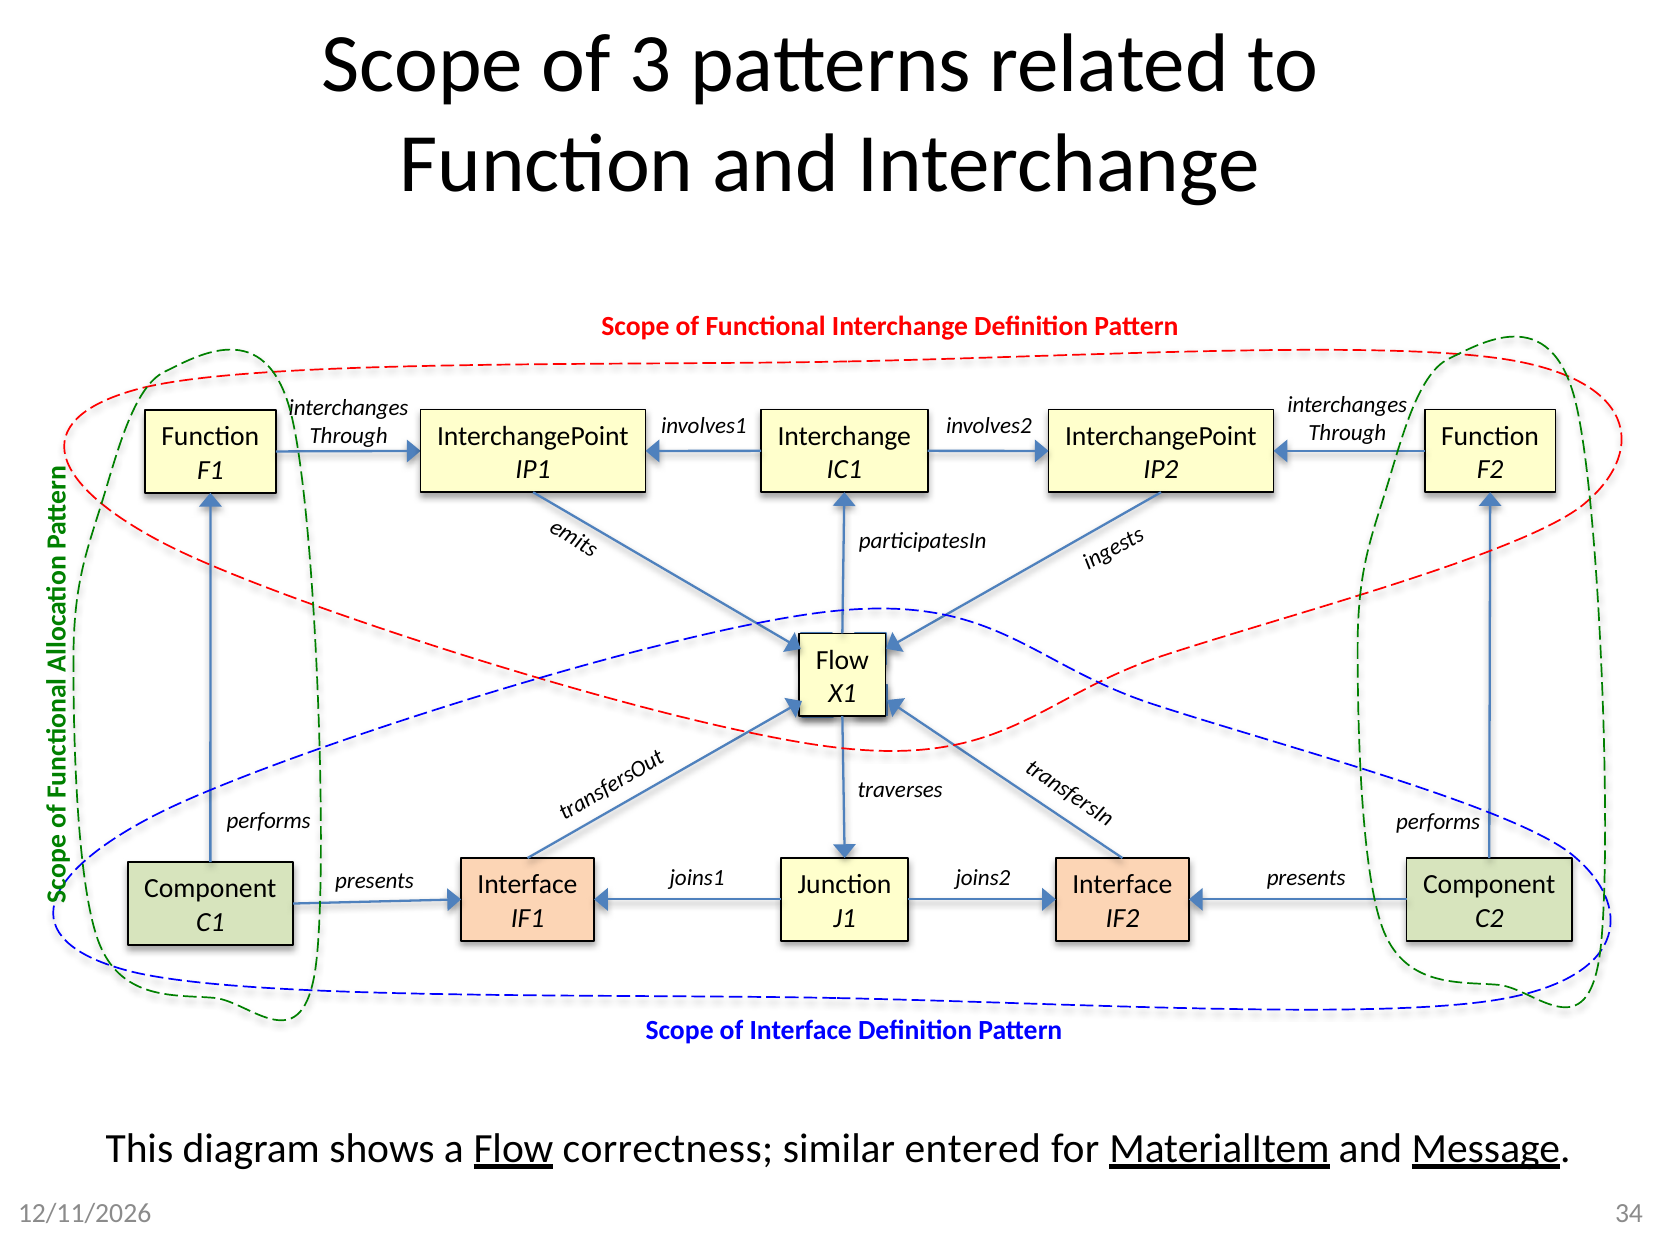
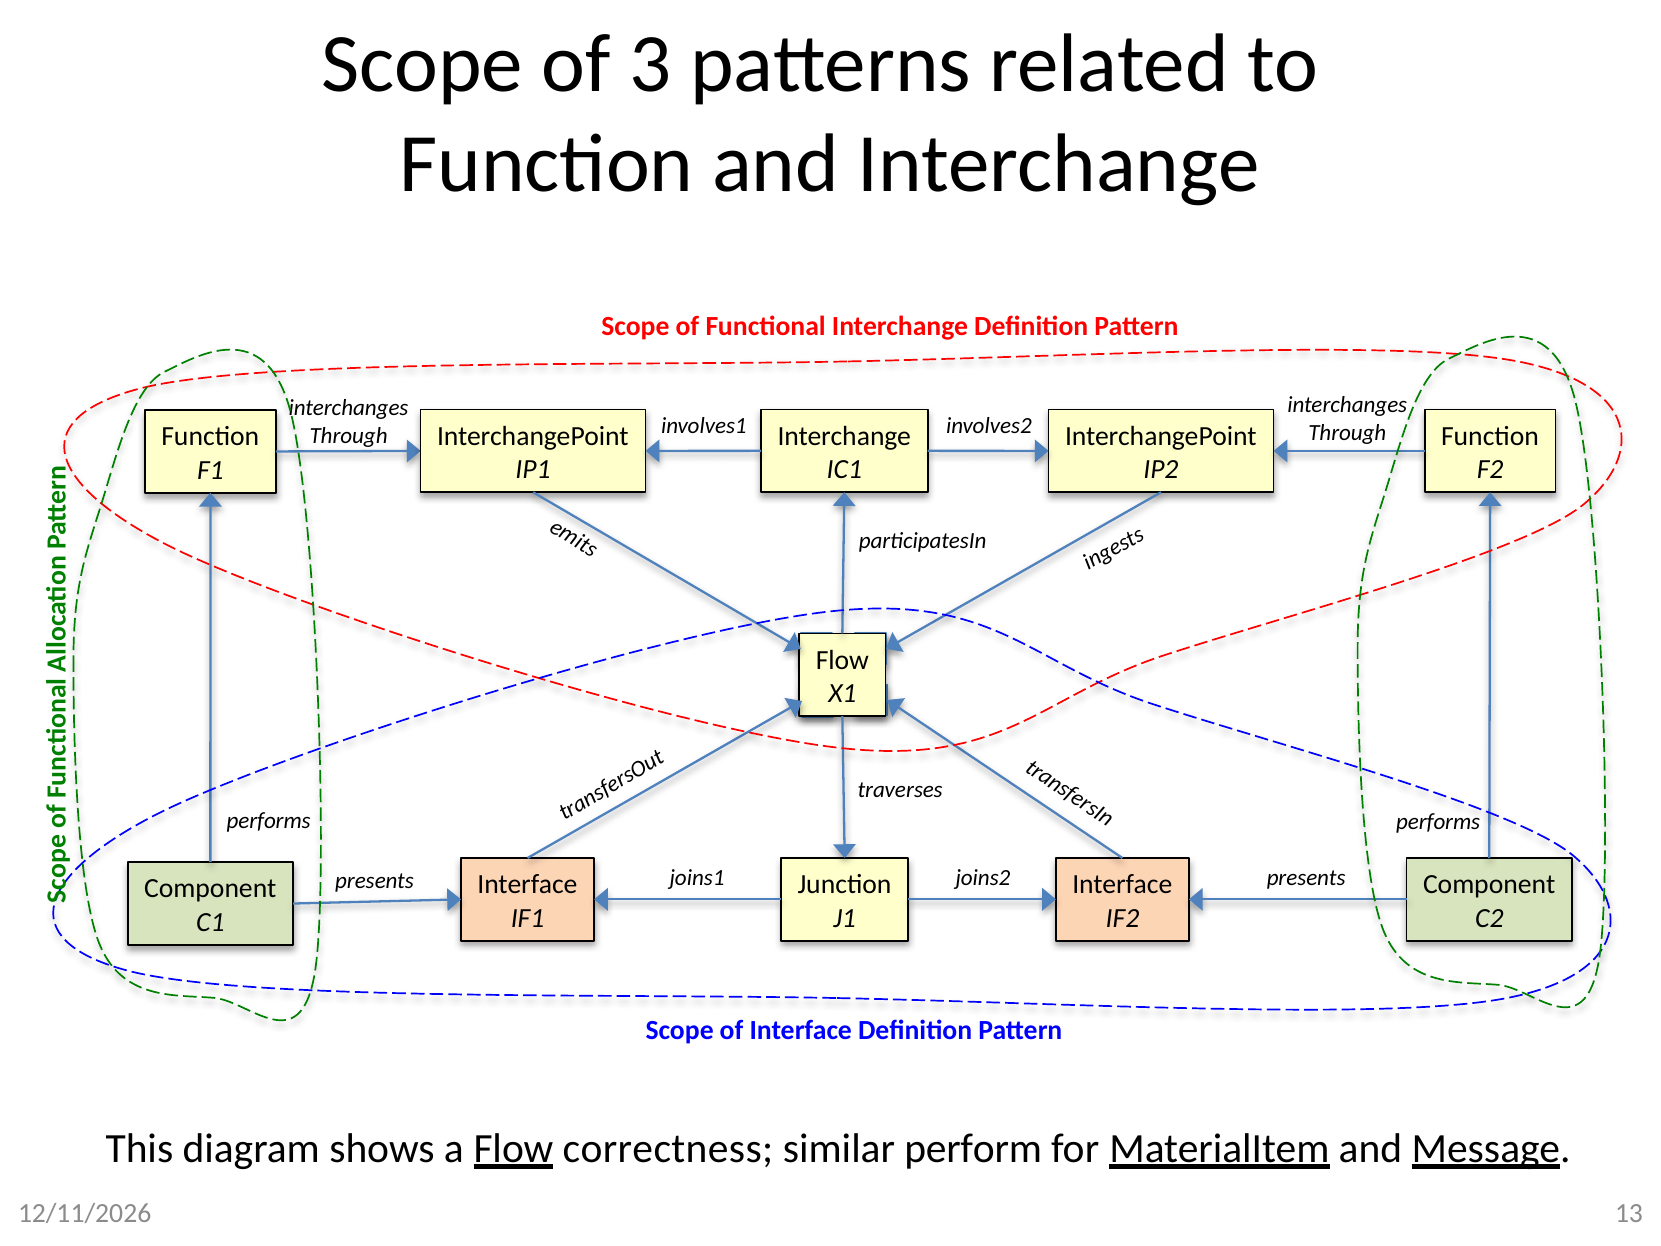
entered: entered -> perform (973, 1148)
34: 34 -> 13 (1629, 1213)
